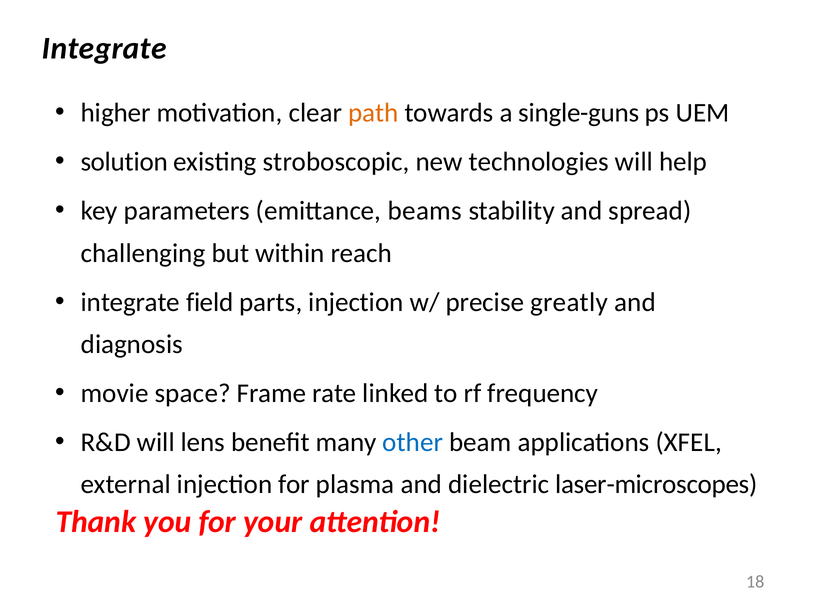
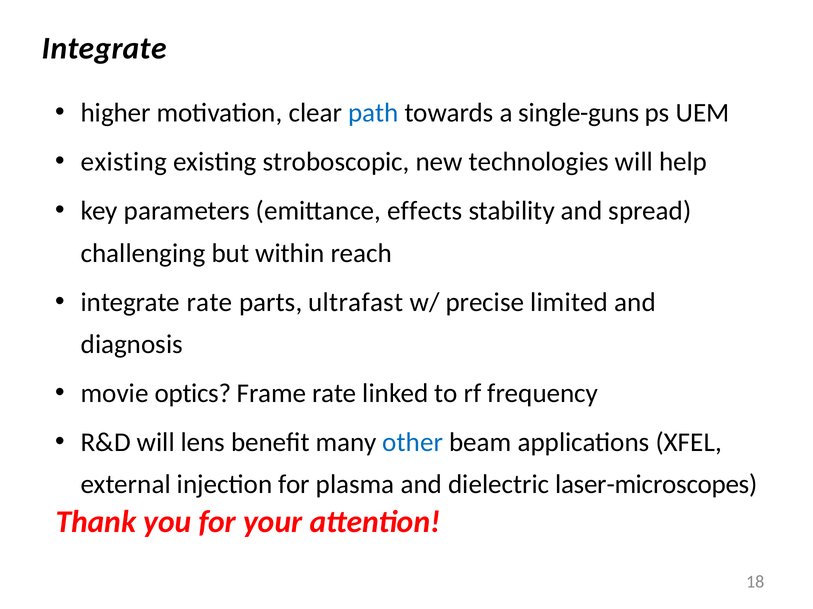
path colour: orange -> blue (373, 113)
solution: solution -> existing (124, 162)
beams: beams -> effects (425, 211)
integrate field: field -> rate (209, 303)
parts injection: injection -> ultrafast (356, 303)
greatly: greatly -> limited (569, 303)
space: space -> optics (193, 394)
